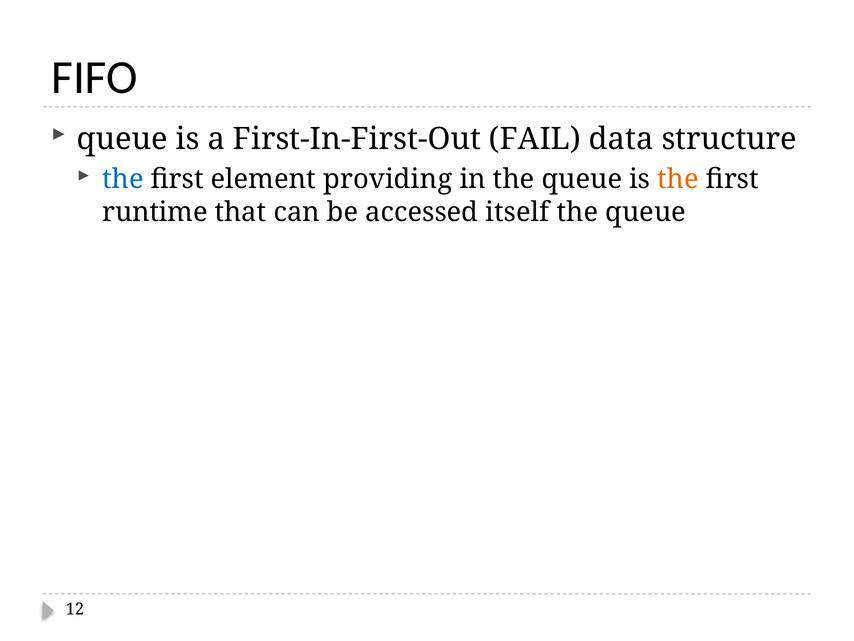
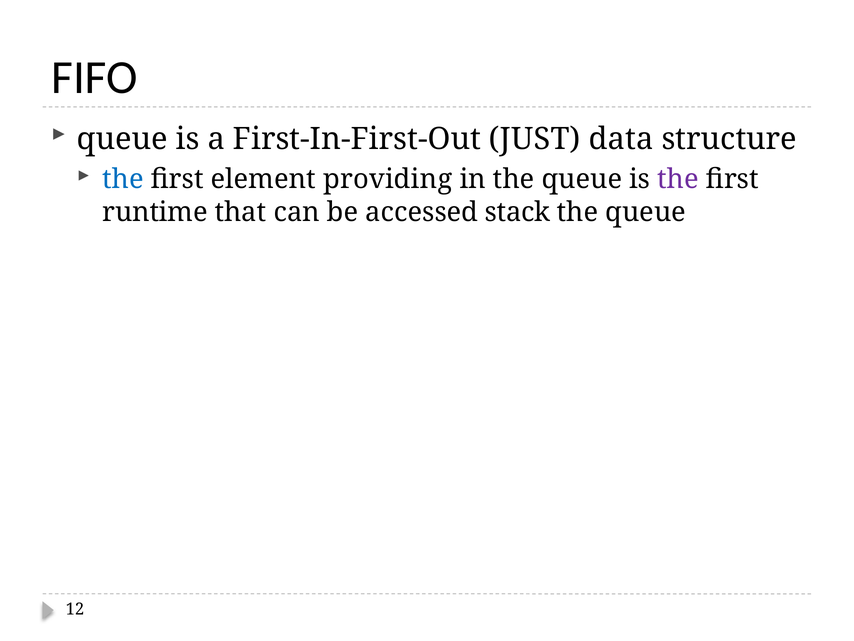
FAIL: FAIL -> JUST (535, 139)
the colour: orange -> purple (678, 179)
itself: itself -> stack (518, 212)
